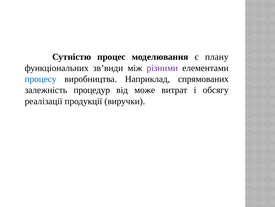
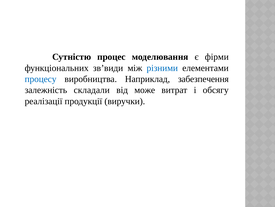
плану: плану -> фірми (217, 57)
різними colour: purple -> blue (162, 68)
спрямованих: спрямованих -> забезпечення (203, 79)
процедур: процедур -> складали (92, 90)
